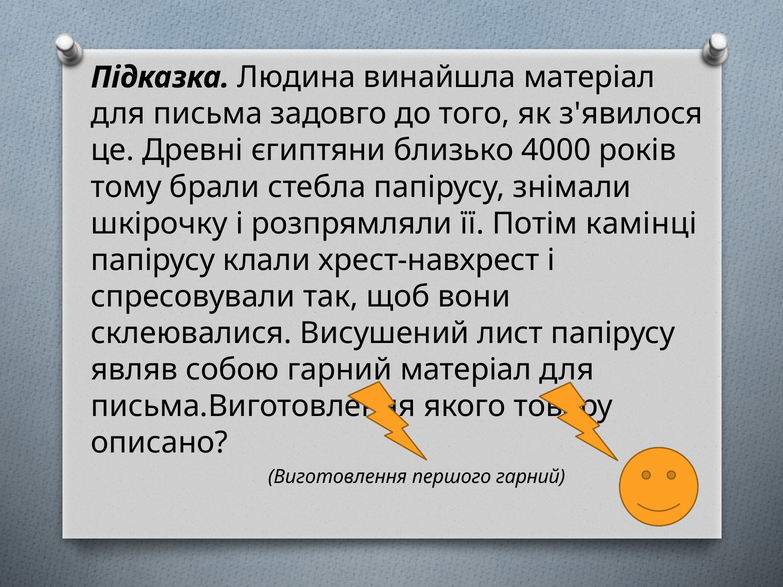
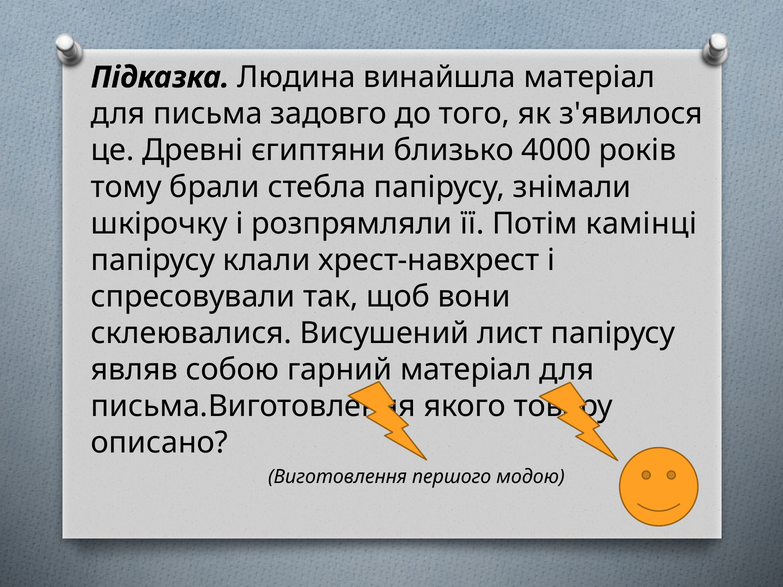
першого гарний: гарний -> модою (531, 477)
